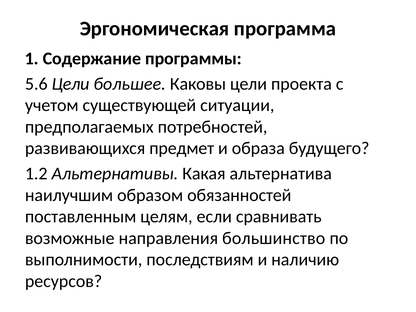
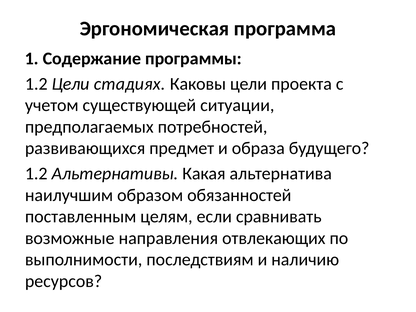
5.6: 5.6 -> 1.2 (36, 84)
большее: большее -> стадиях (130, 84)
большинство: большинство -> отвлекающих (274, 238)
